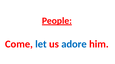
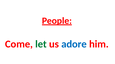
let colour: blue -> green (41, 45)
